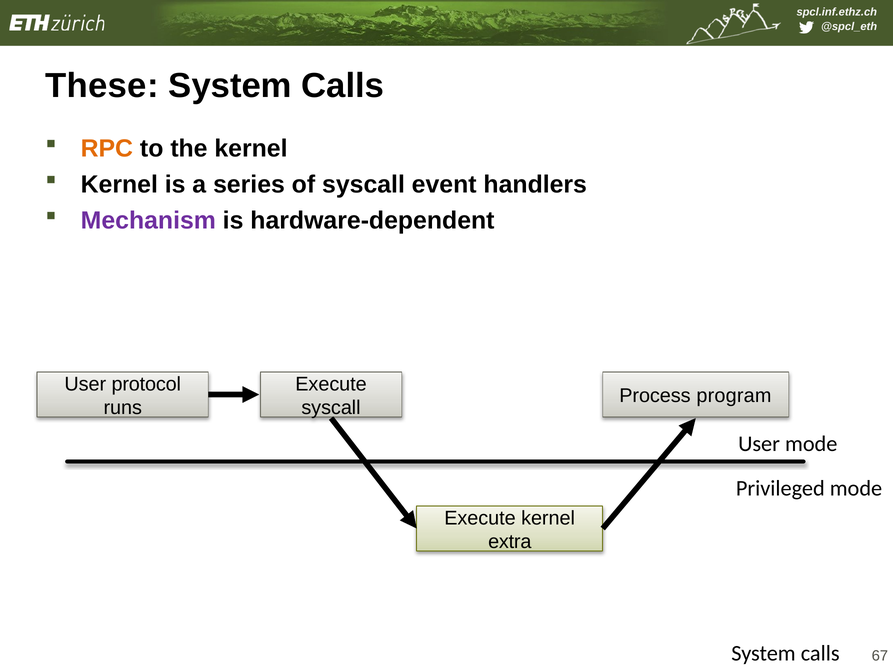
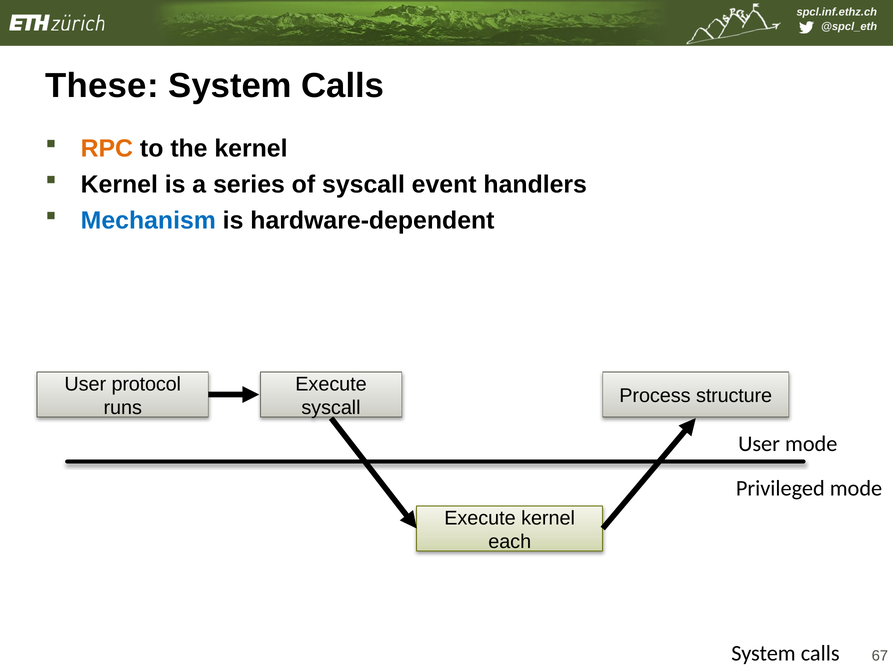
Mechanism colour: purple -> blue (148, 220)
program: program -> structure (734, 396)
extra: extra -> each (510, 542)
